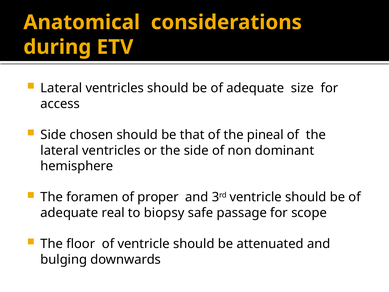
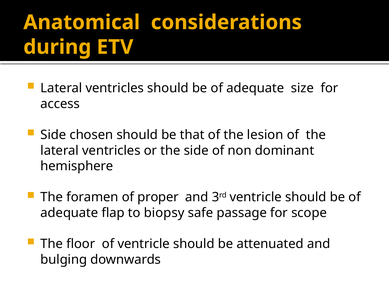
pineal: pineal -> lesion (265, 135)
real: real -> flap (113, 213)
